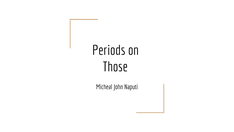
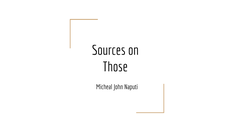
Periods: Periods -> Sources (109, 50)
